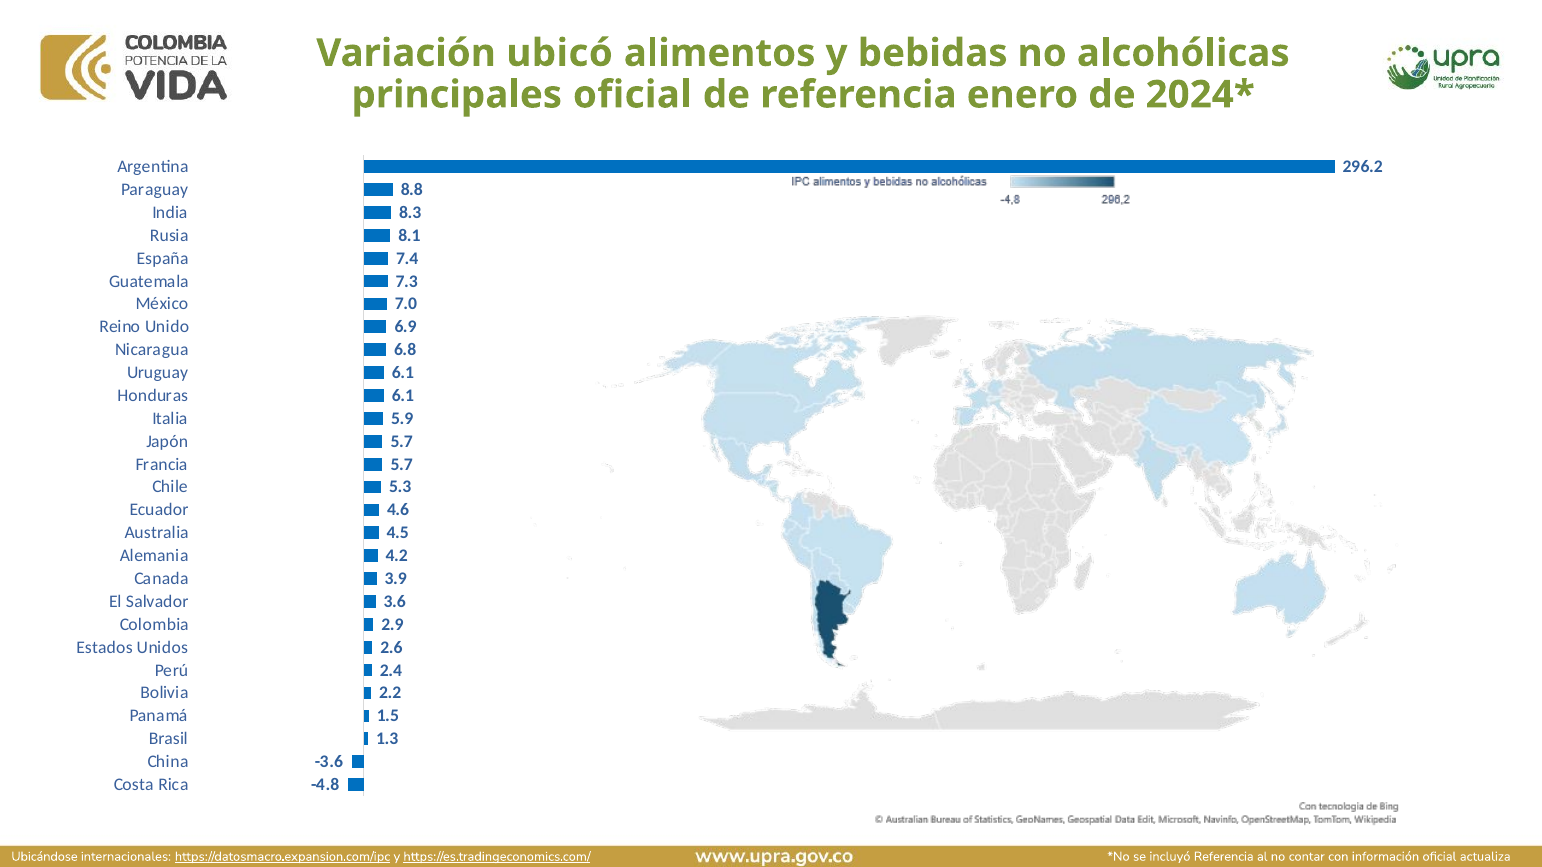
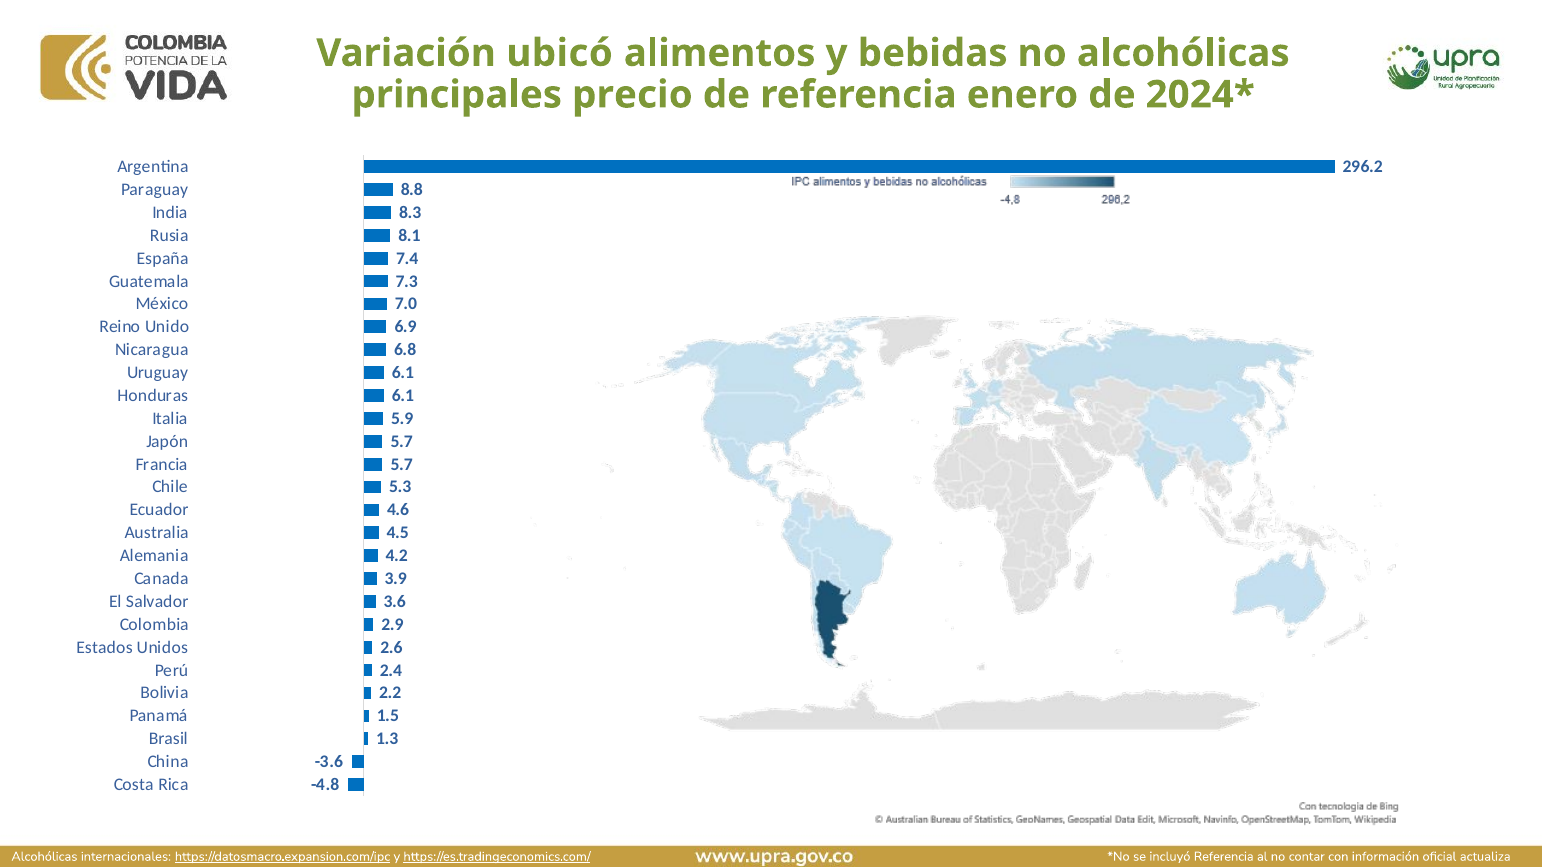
principales oficial: oficial -> precio (632, 95)
Ubicándose: Ubicándose -> Alcohólicas (44, 857)
